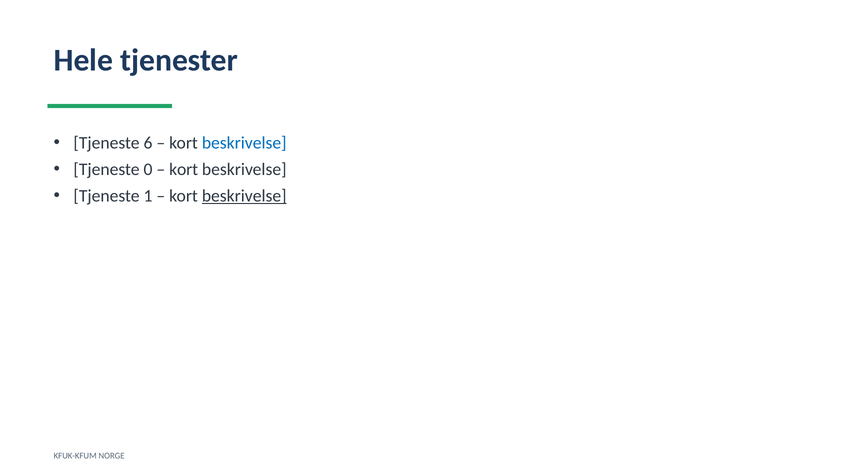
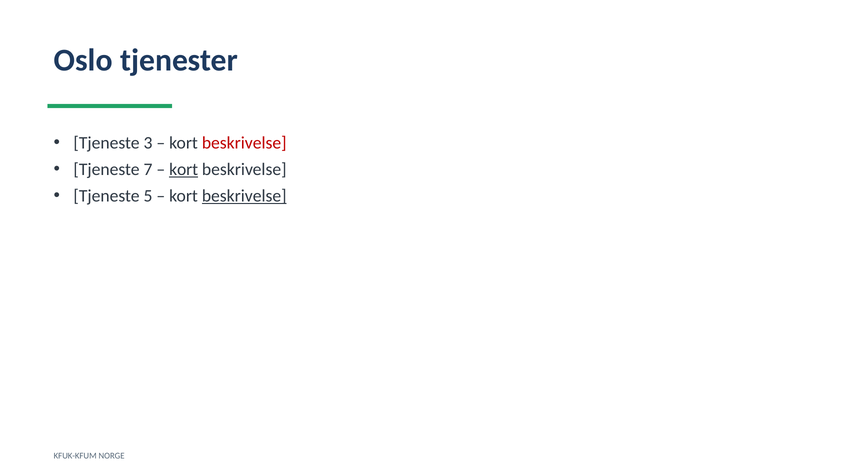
Hele: Hele -> Oslo (83, 60)
6: 6 -> 3 (148, 143)
beskrivelse colour: blue -> red (244, 143)
0: 0 -> 7 (148, 169)
kort underline: none -> present (184, 169)
1: 1 -> 5 (148, 196)
